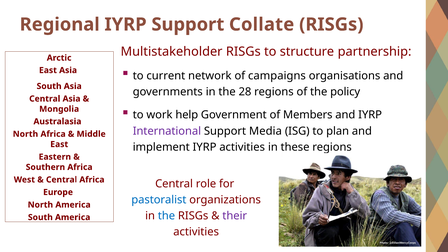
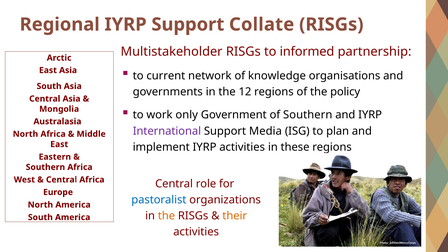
structure: structure -> informed (307, 52)
campaigns: campaigns -> knowledge (277, 76)
28: 28 -> 12 (245, 92)
help: help -> only (187, 115)
of Members: Members -> Southern (308, 115)
the colour: blue -> orange (166, 216)
their colour: purple -> orange (235, 216)
